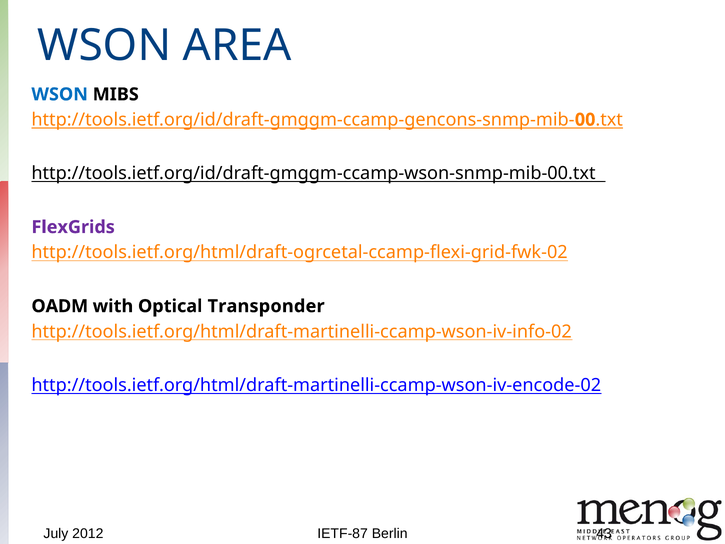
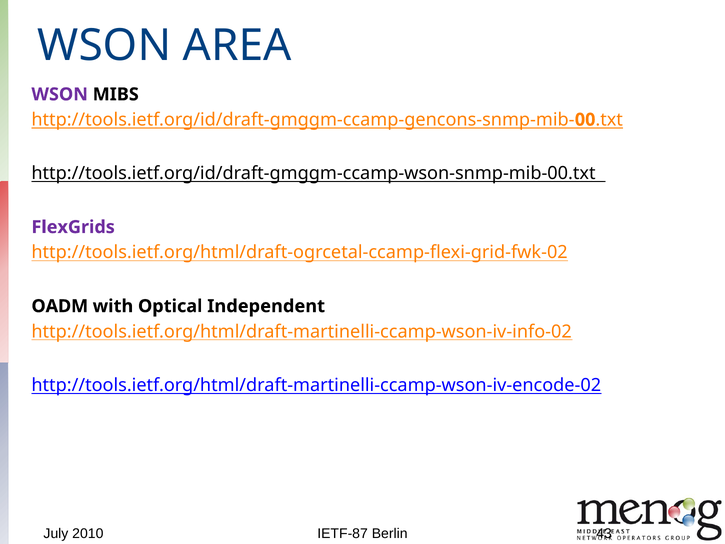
WSON colour: blue -> purple (60, 94)
Transponder: Transponder -> Independent (266, 306)
2012: 2012 -> 2010 (88, 533)
